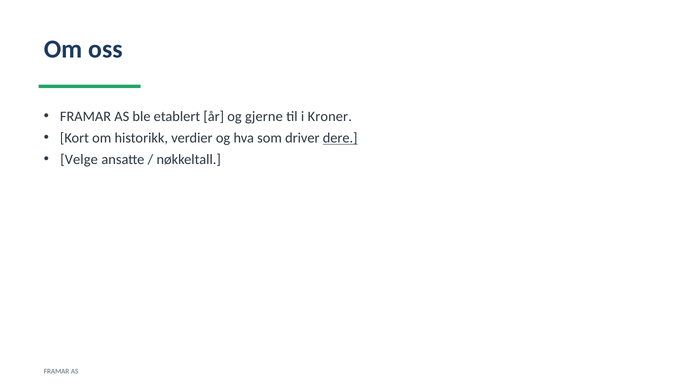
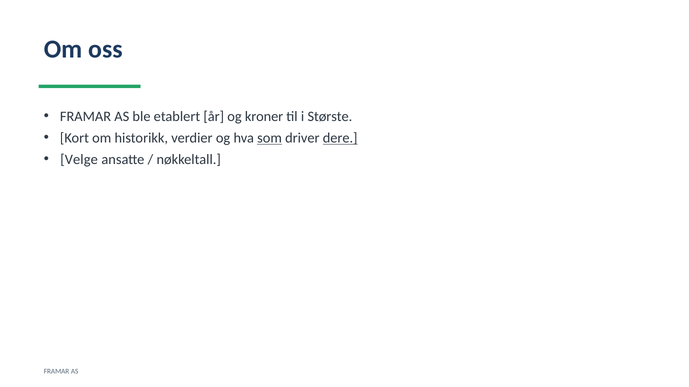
gjerne: gjerne -> kroner (264, 117)
Kroner: Kroner -> Største (330, 117)
som underline: none -> present (270, 138)
